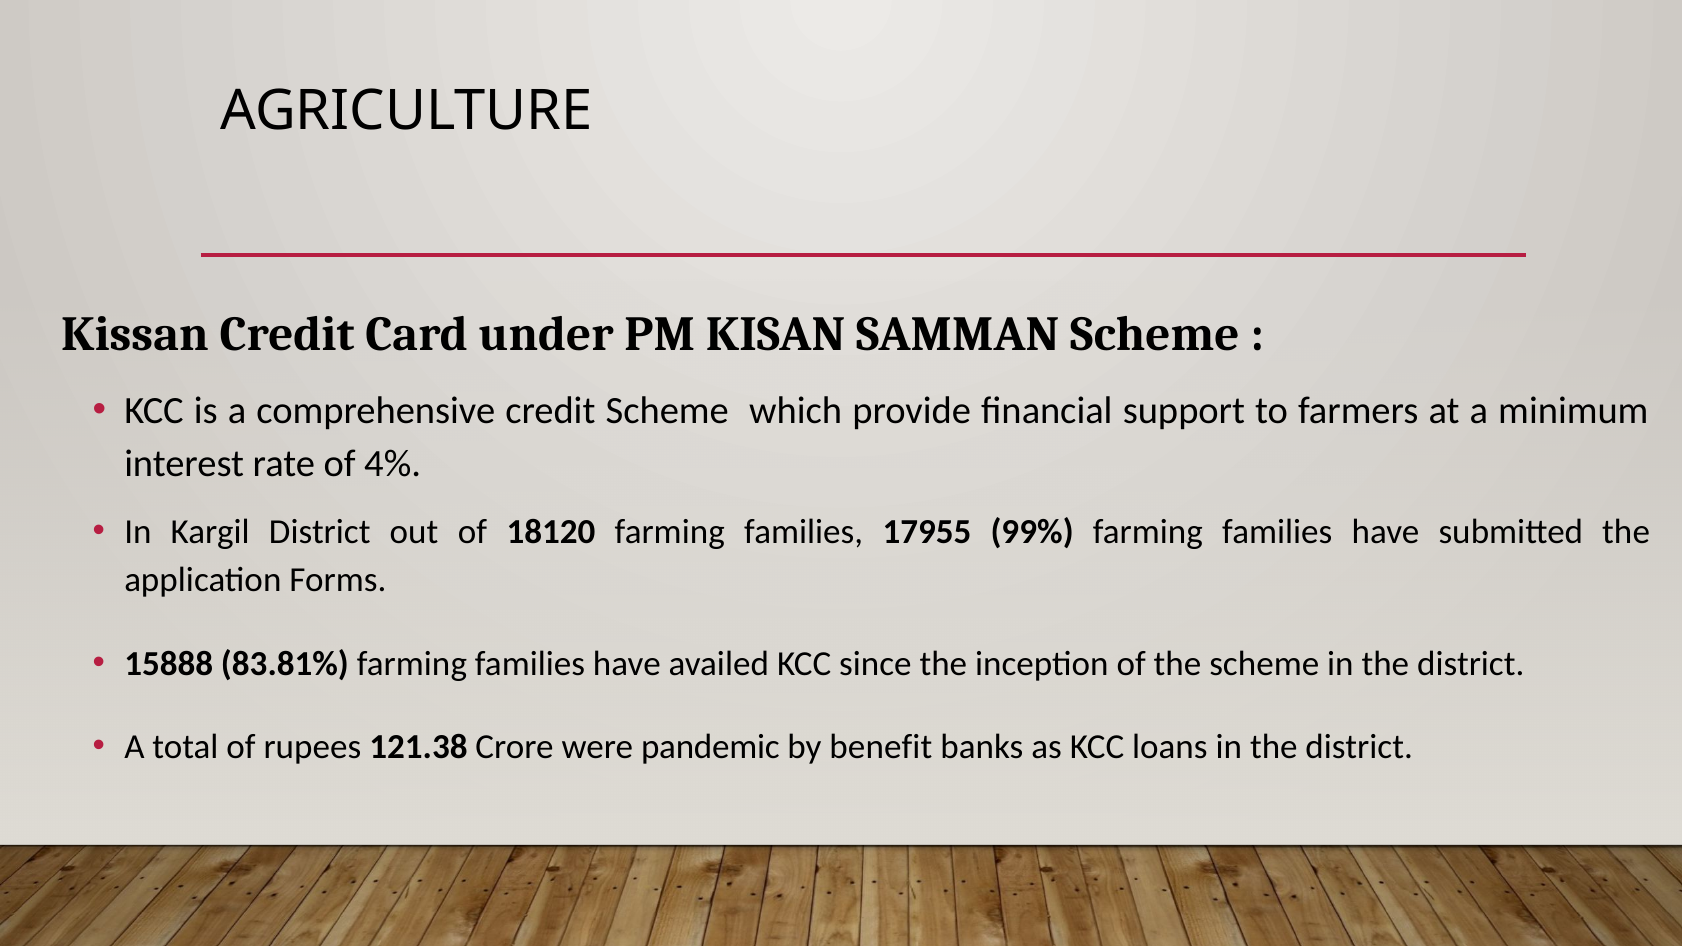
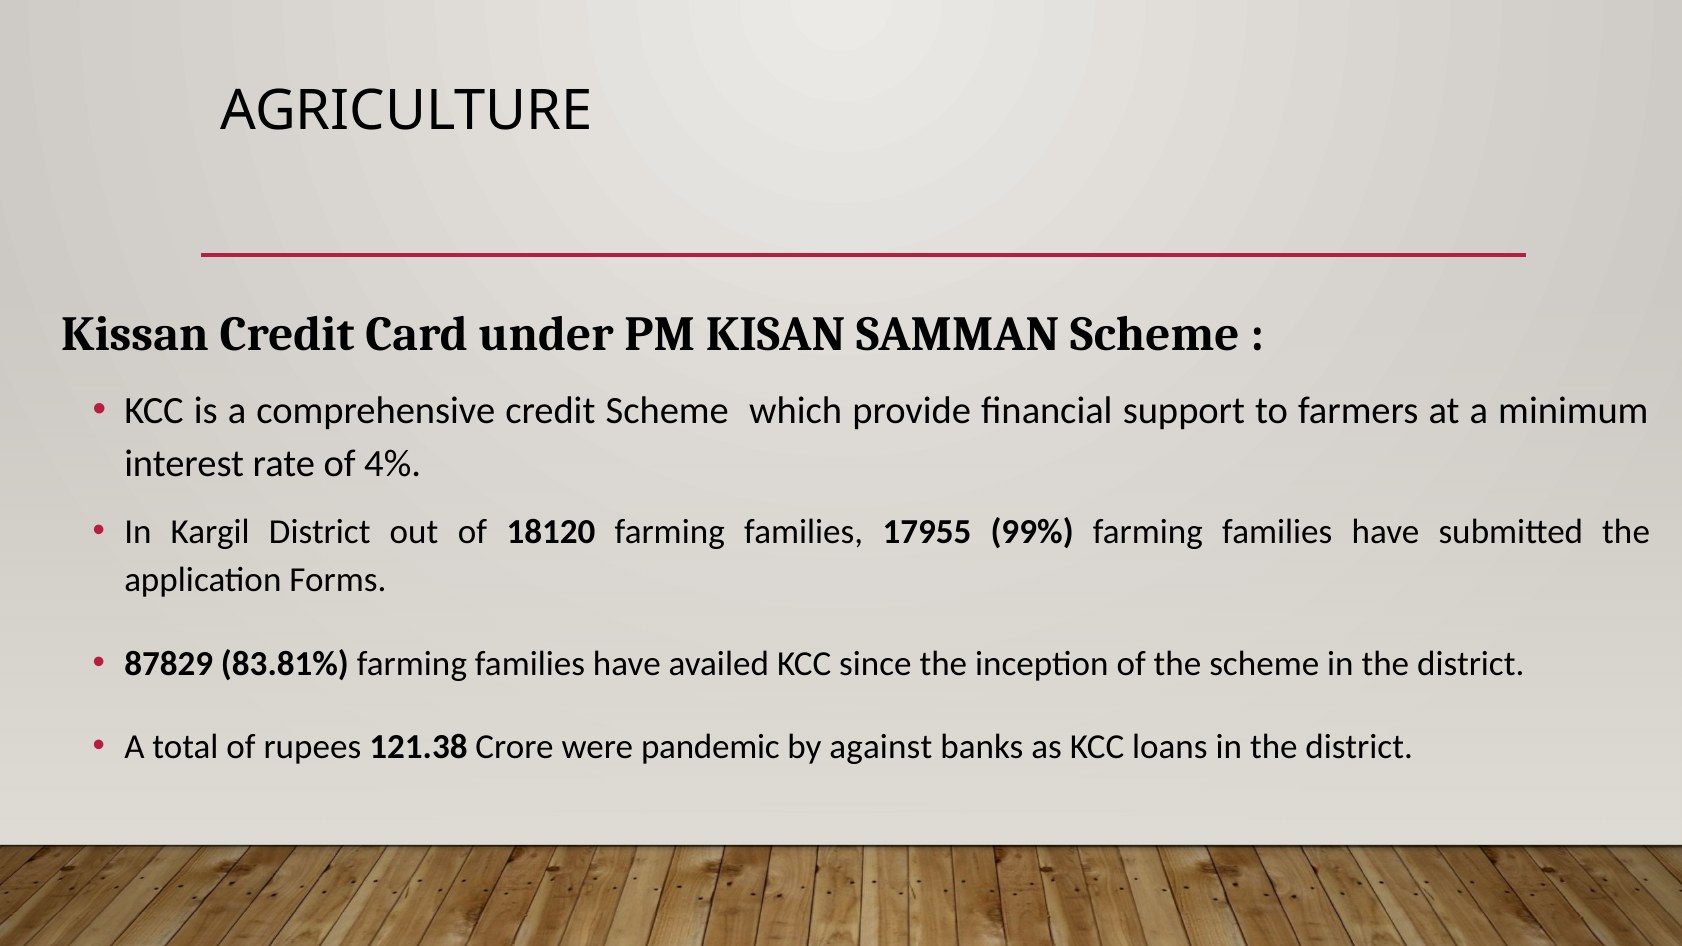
15888: 15888 -> 87829 (169, 664)
benefit: benefit -> against (881, 747)
